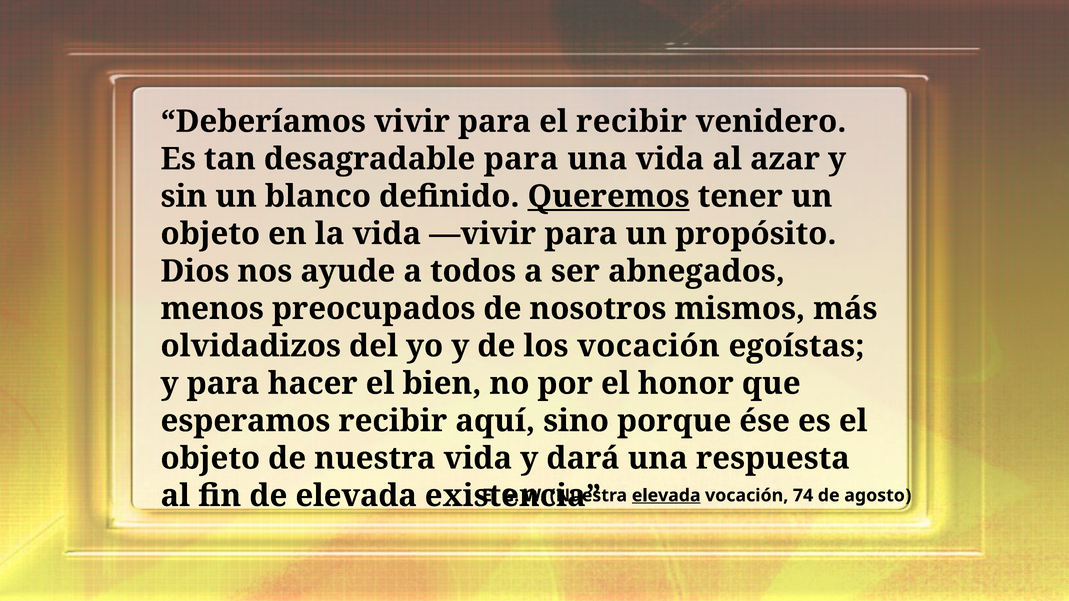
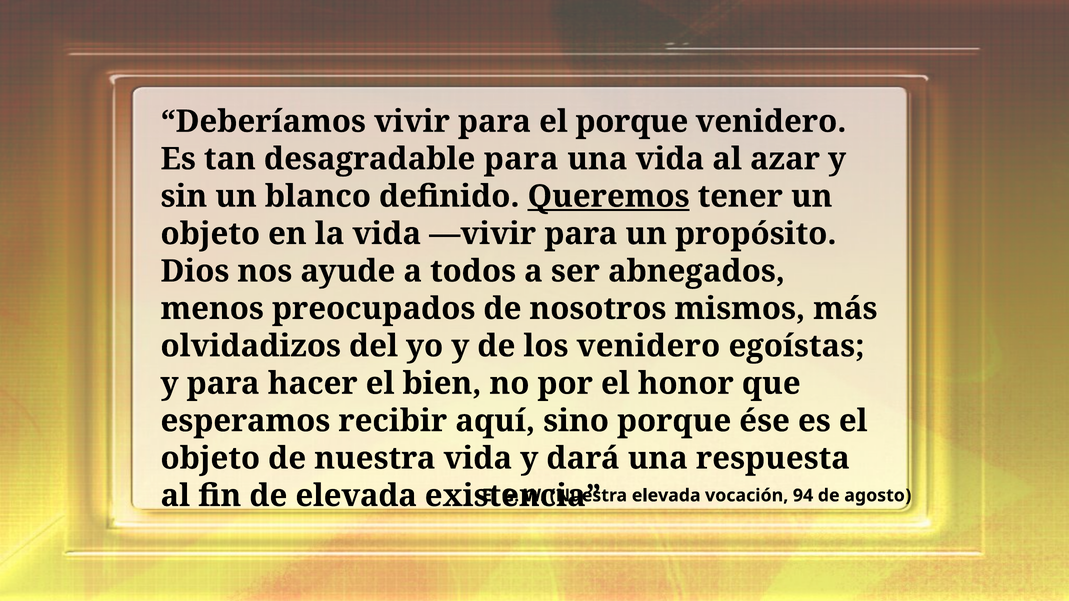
el recibir: recibir -> porque (632, 122)
los vocación: vocación -> venidero (648, 346)
elevada underline: present -> none (666, 496)
74: 74 -> 94 (803, 496)
